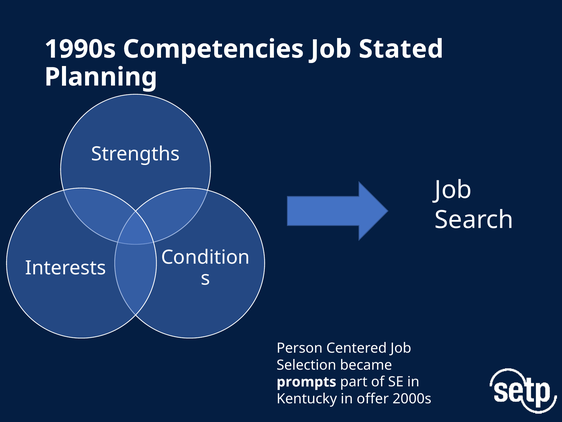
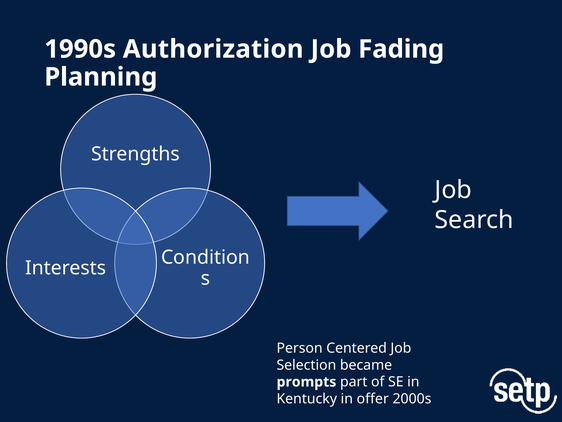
Competencies: Competencies -> Authorization (213, 49)
Stated: Stated -> Fading (401, 49)
